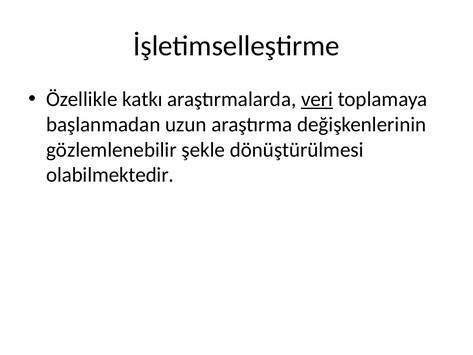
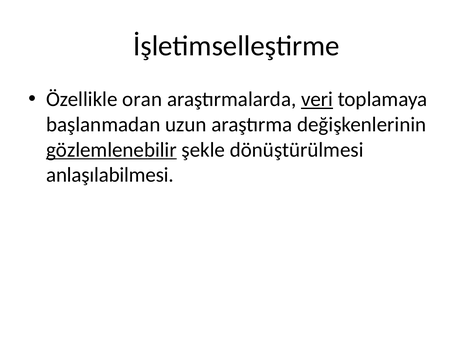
katkı: katkı -> oran (142, 99)
gözlemlenebilir underline: none -> present (111, 150)
olabilmektedir: olabilmektedir -> anlaşılabilmesi (110, 175)
